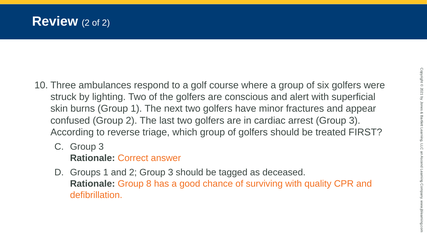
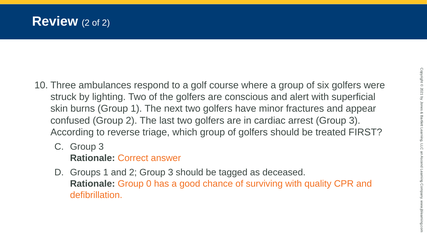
Group 8: 8 -> 0 (149, 184)
